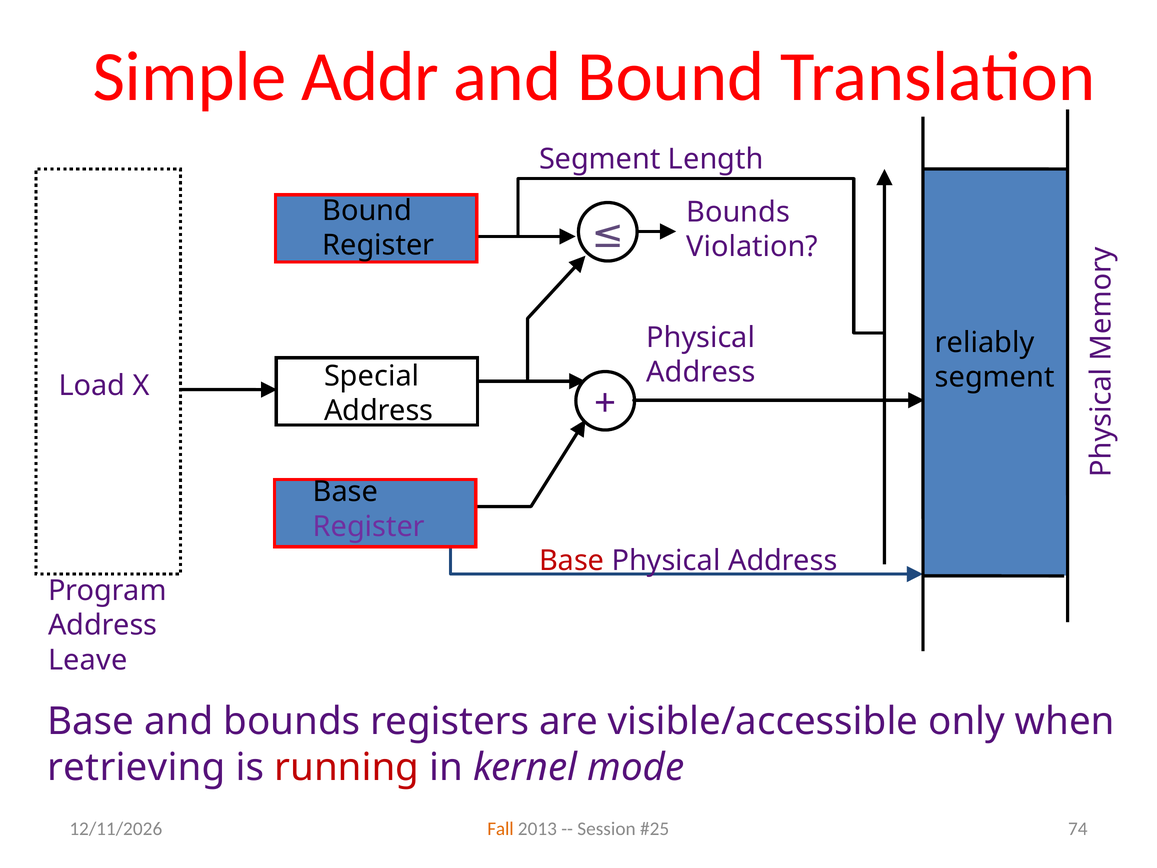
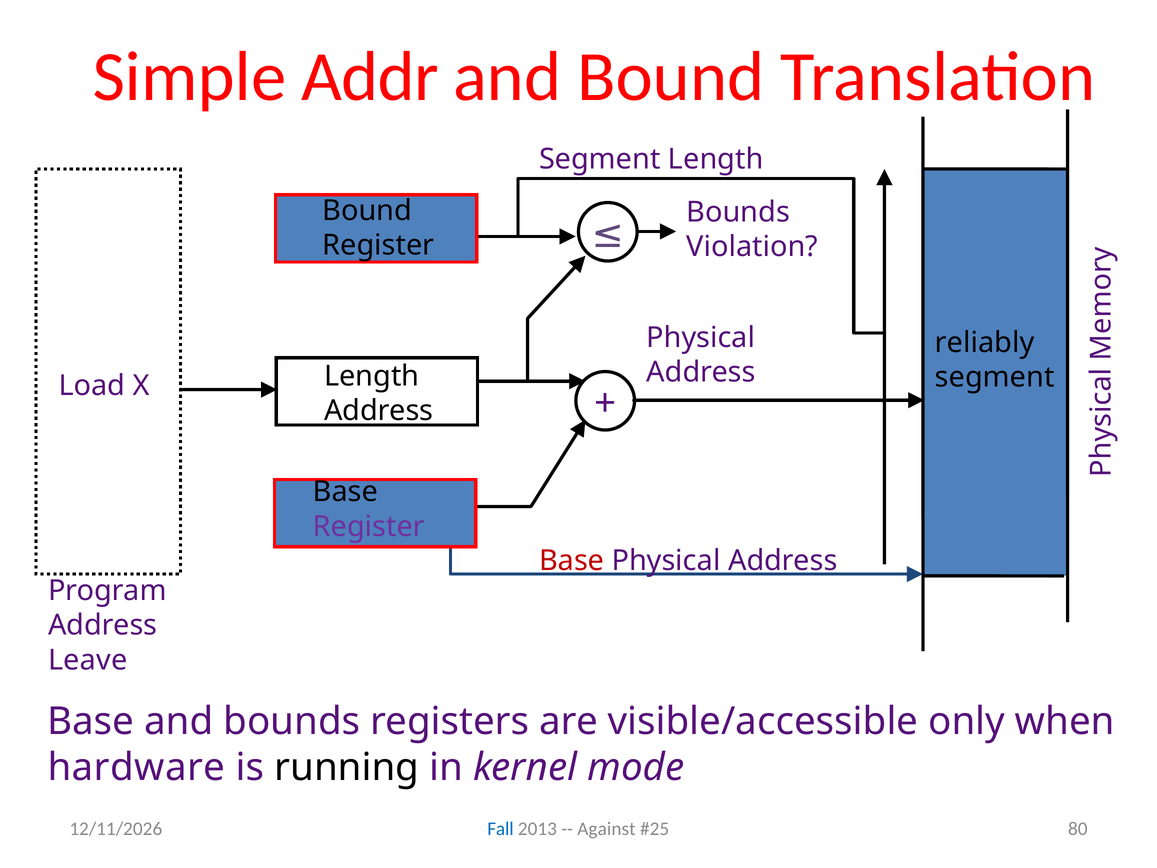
Special: Special -> Length (372, 376)
retrieving: retrieving -> hardware (136, 767)
running colour: red -> black (347, 767)
Fall colour: orange -> blue (501, 829)
Session: Session -> Against (606, 829)
74: 74 -> 80 (1078, 829)
